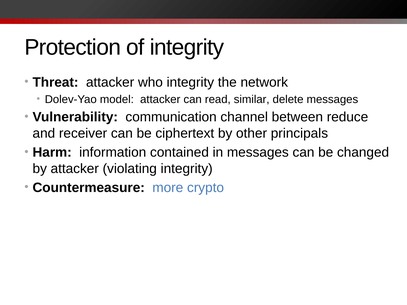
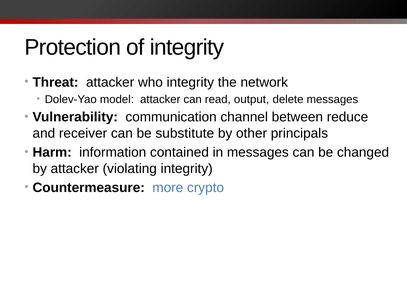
similar: similar -> output (252, 99)
ciphertext: ciphertext -> substitute (185, 133)
